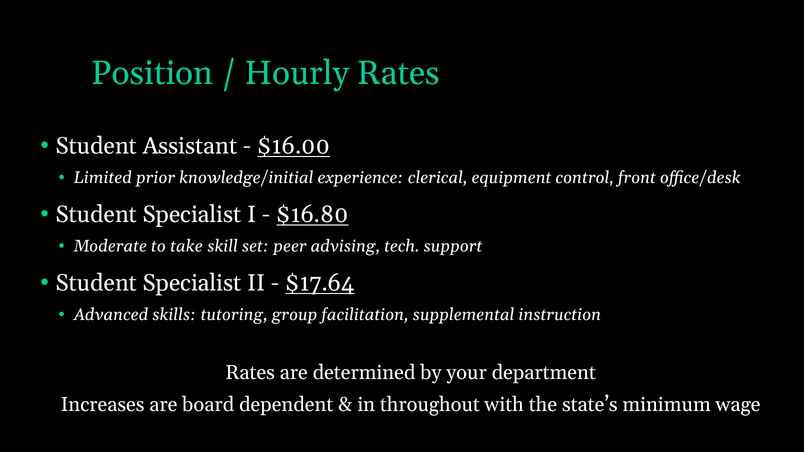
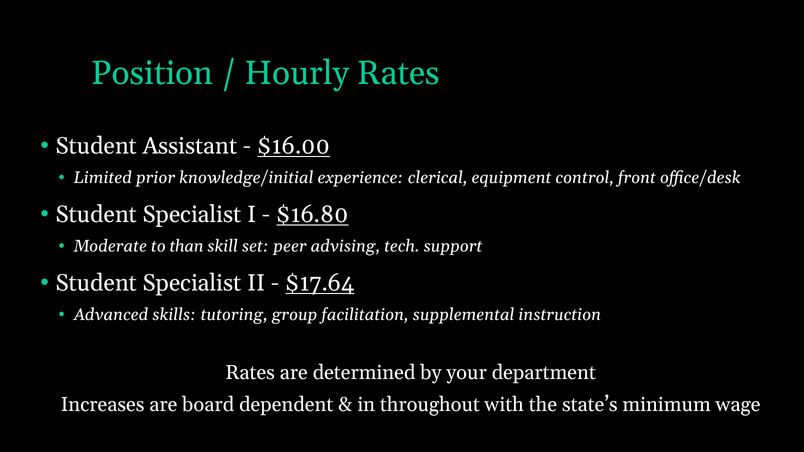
take: take -> than (187, 246)
